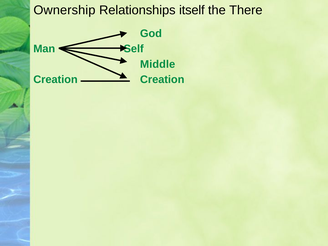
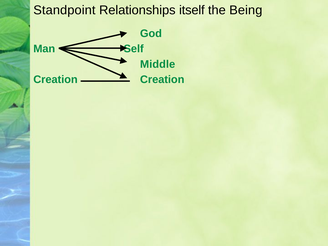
Ownership: Ownership -> Standpoint (64, 10)
There: There -> Being (246, 10)
